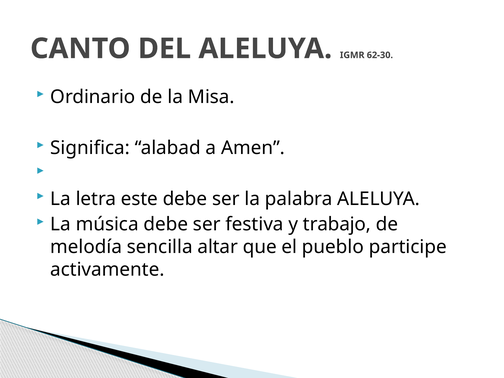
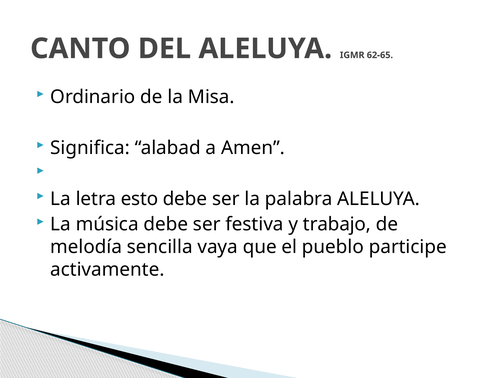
62-30: 62-30 -> 62-65 (380, 55)
este: este -> esto (139, 199)
altar: altar -> vaya (218, 247)
